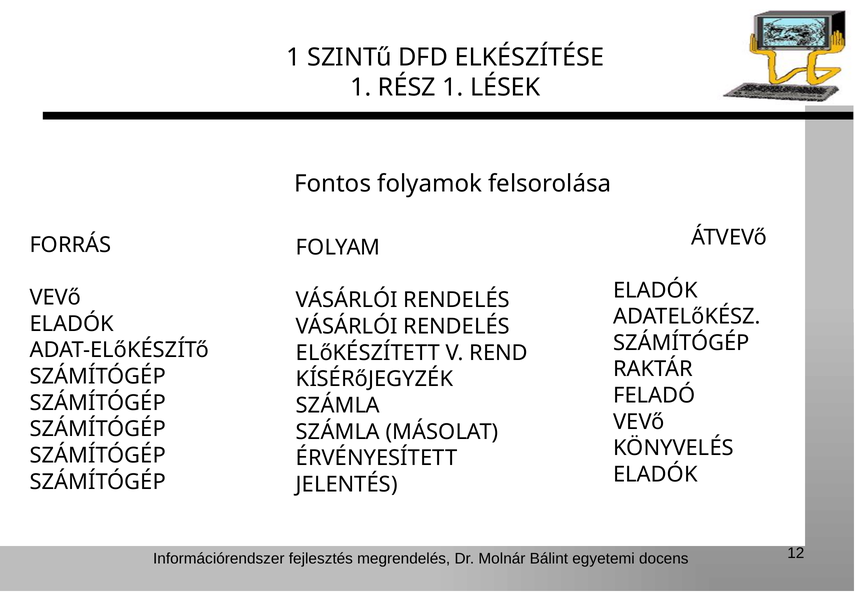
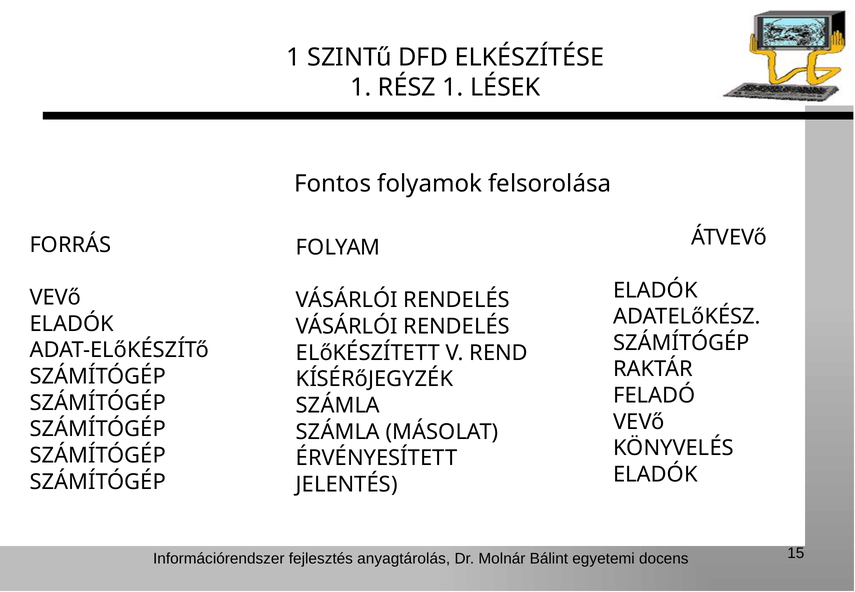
megrendelés: megrendelés -> anyagtárolás (404, 559)
12: 12 -> 15 (796, 553)
